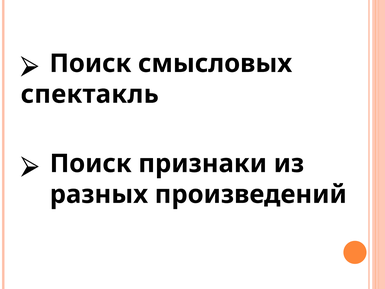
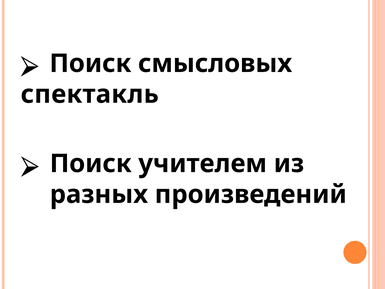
признаки: признаки -> учителем (203, 163)
